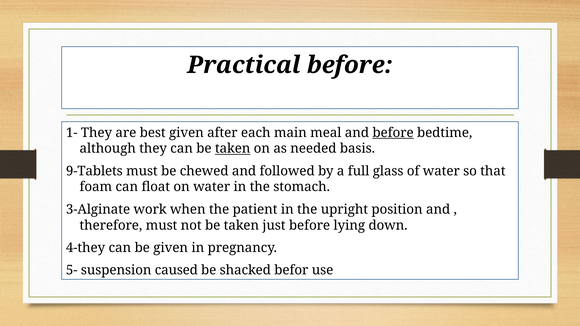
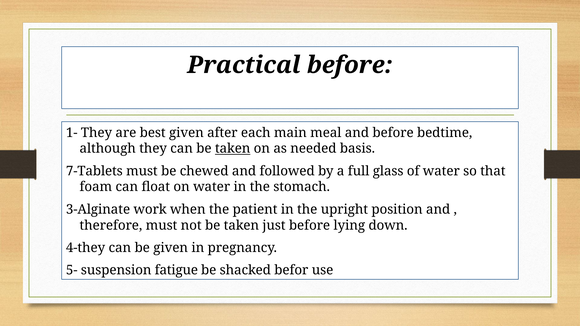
before underline: present -> none (393, 133)
9-Tablets: 9-Tablets -> 7-Tablets (94, 171)
caused: caused -> fatigue (176, 270)
